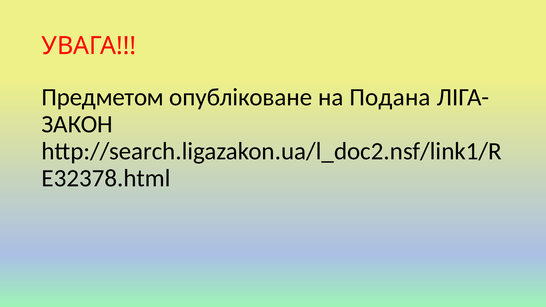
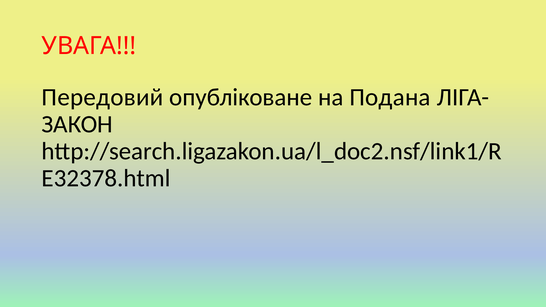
Предметом: Предметом -> Передовий (102, 97)
